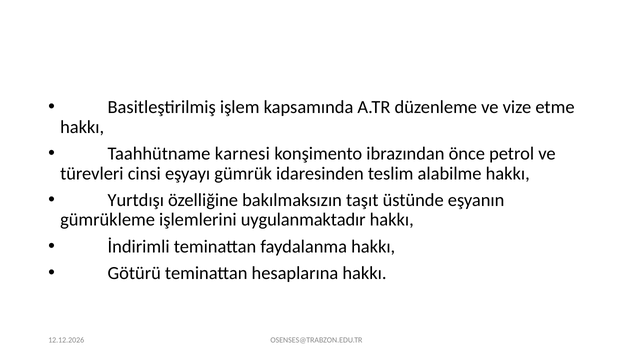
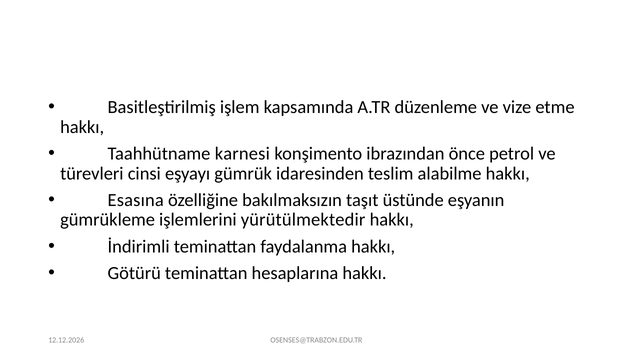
Yurtdışı: Yurtdışı -> Esasına (136, 200)
uygulanmaktadır: uygulanmaktadır -> yürütülmektedir (303, 220)
